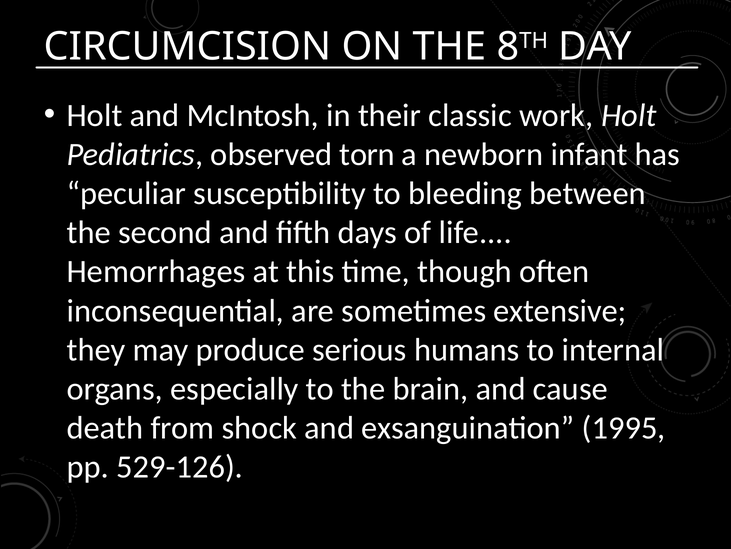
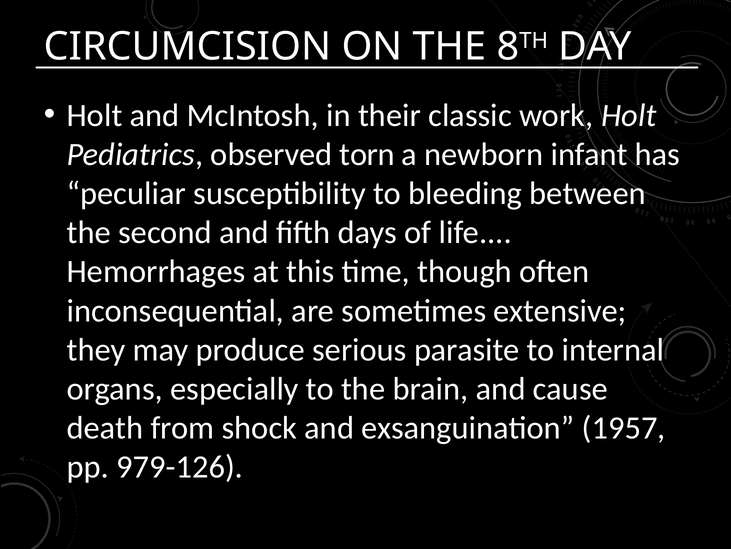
humans: humans -> parasite (467, 349)
1995: 1995 -> 1957 (624, 427)
529-126: 529-126 -> 979-126 (180, 466)
